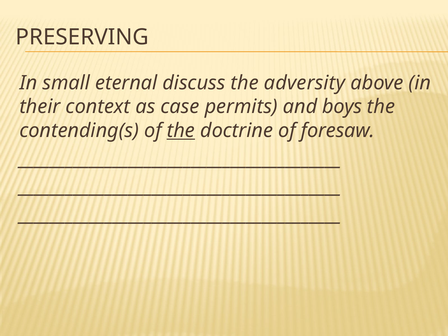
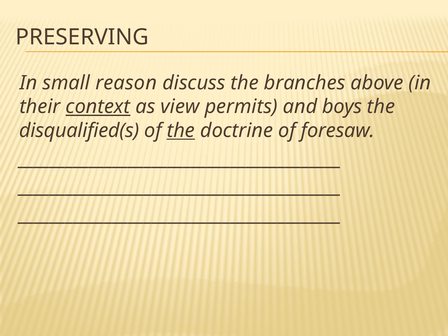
eternal: eternal -> reason (126, 83)
adversity: adversity -> branches (305, 83)
context underline: none -> present (98, 107)
case: case -> view (180, 107)
contending(s: contending(s -> disqualified(s (79, 131)
